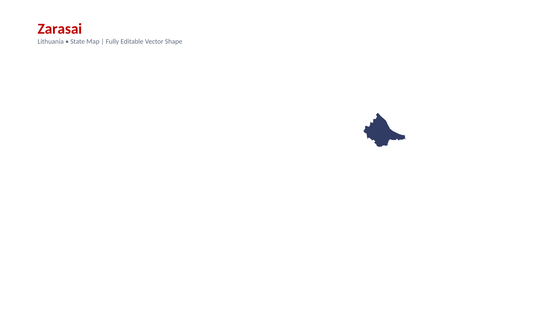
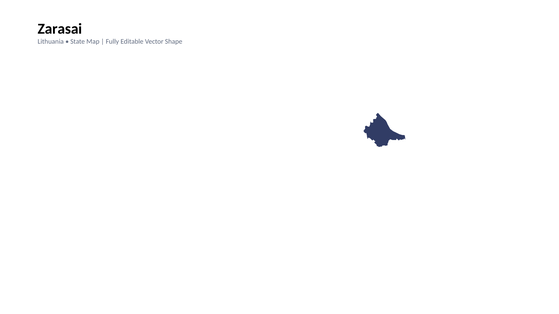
Zarasai colour: red -> black (60, 29)
